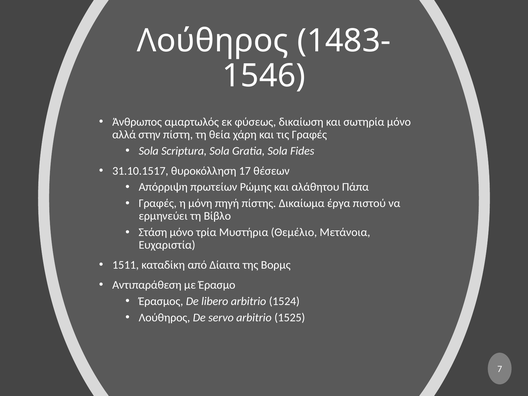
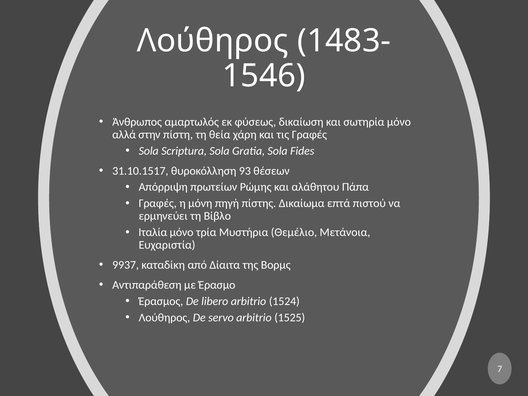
17: 17 -> 93 (245, 171)
έργα: έργα -> επτά (339, 203)
Στάση: Στάση -> Ιταλία (153, 232)
1511: 1511 -> 9937 (126, 265)
